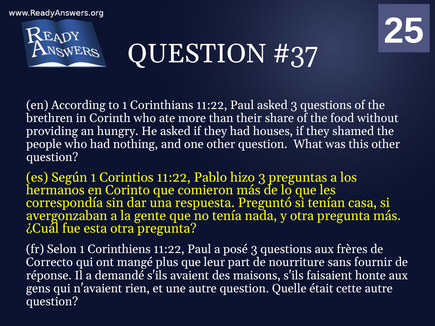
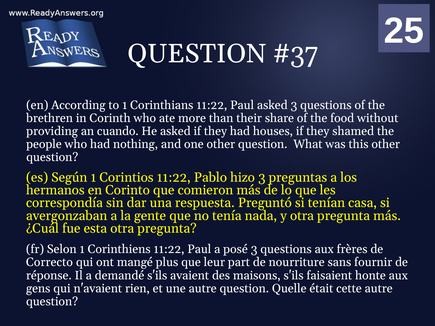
hungry: hungry -> cuando (118, 131)
